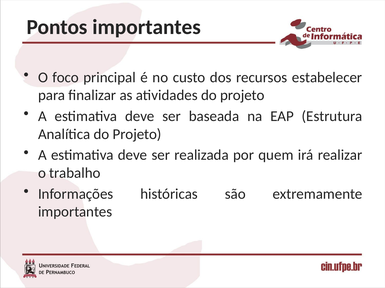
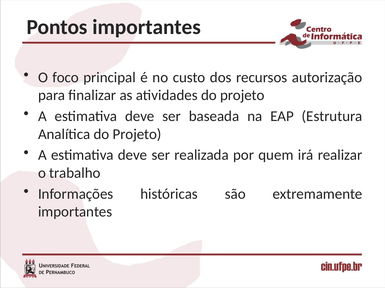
estabelecer: estabelecer -> autorização (327, 78)
